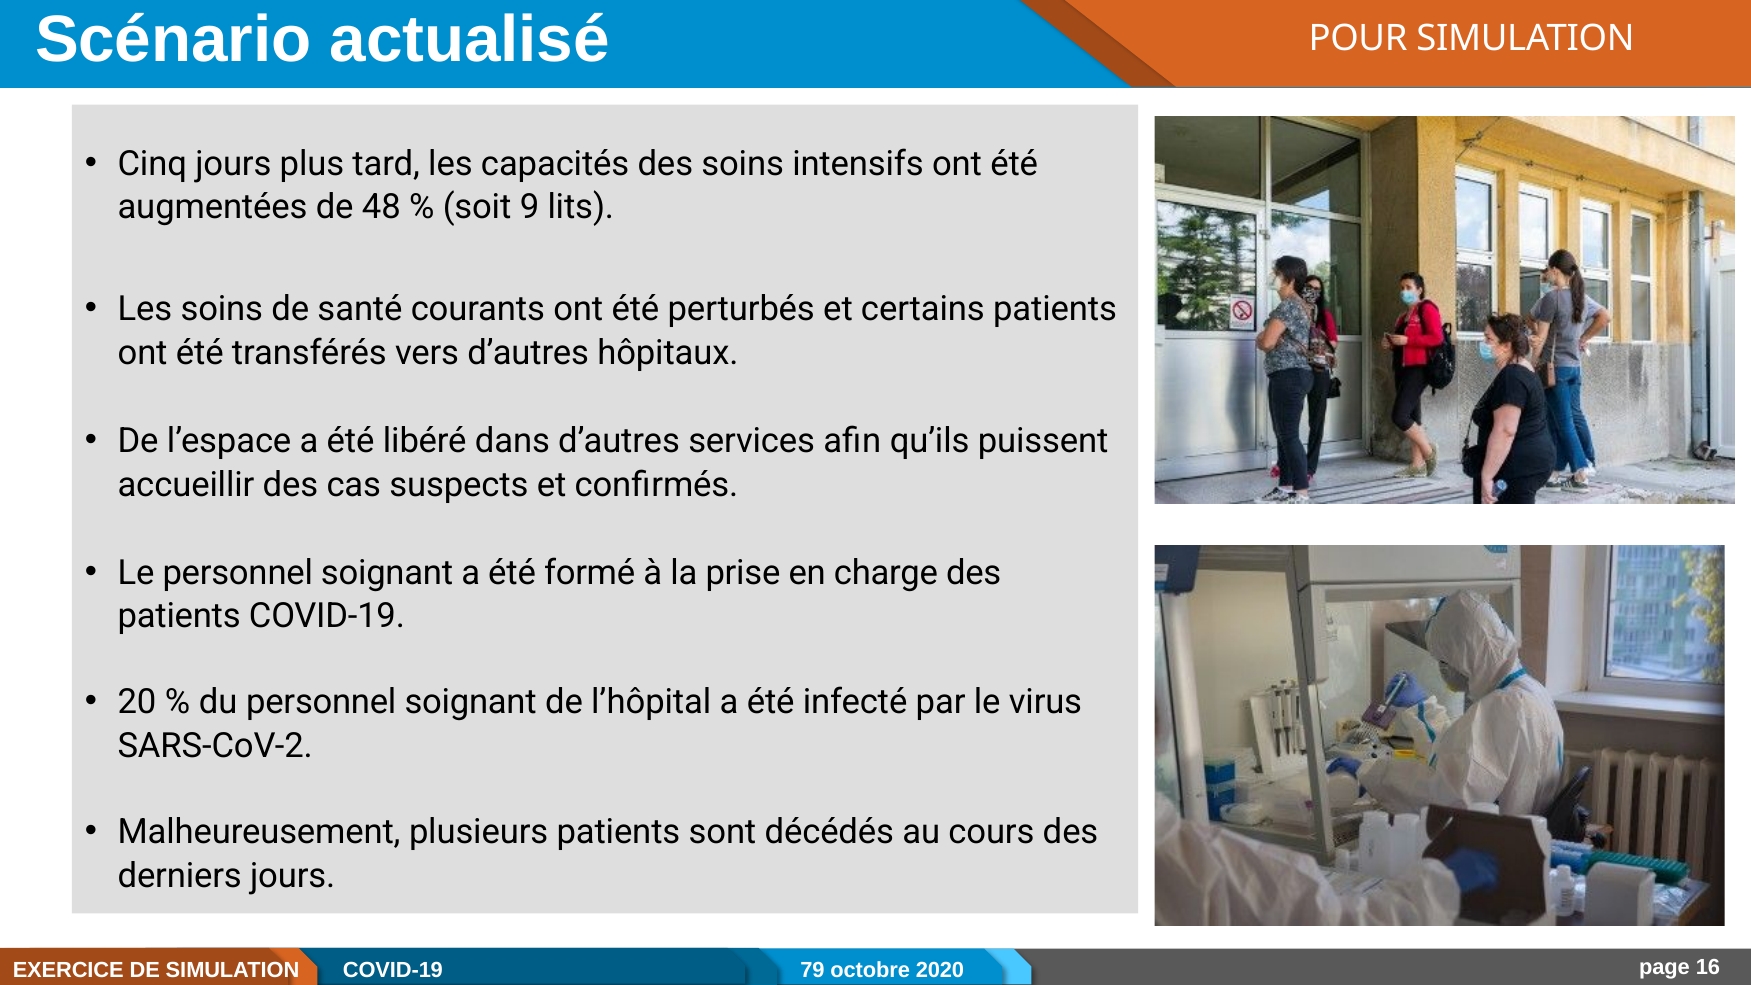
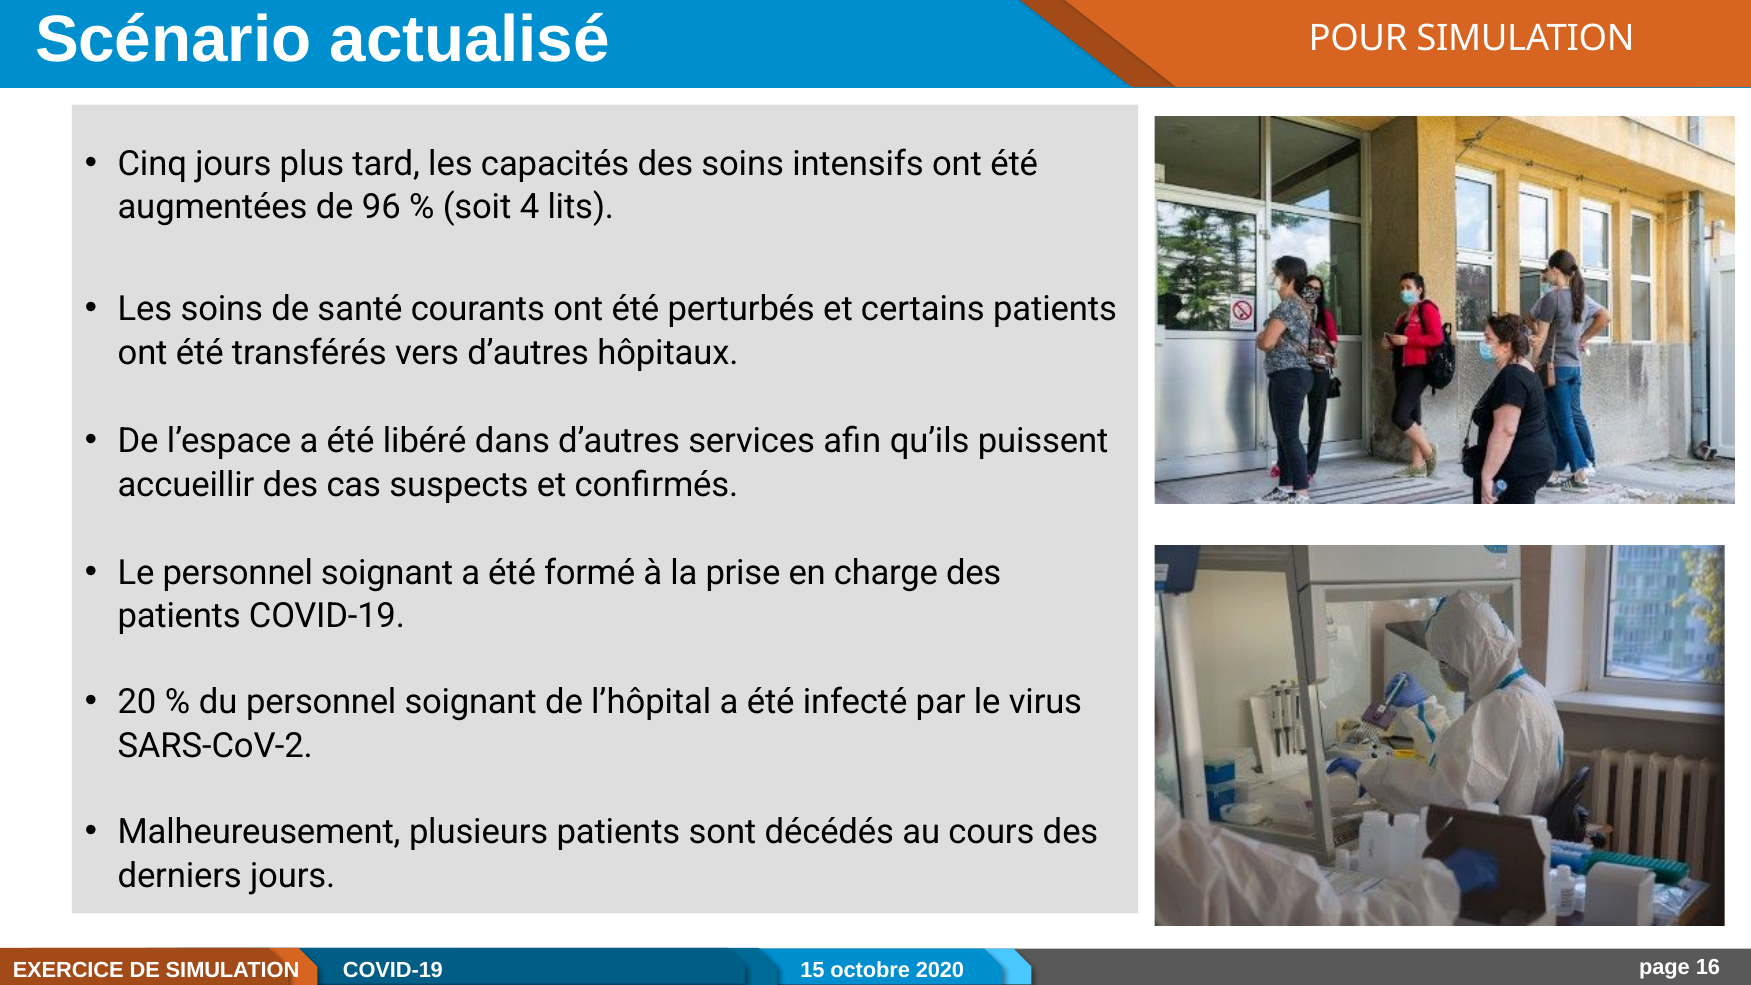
48: 48 -> 96 (381, 208)
9: 9 -> 4 (529, 208)
79: 79 -> 15 (812, 970)
